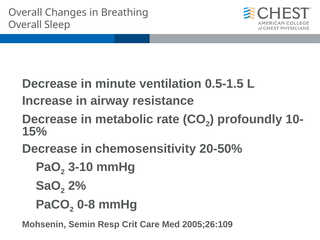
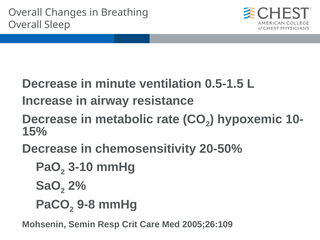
profoundly: profoundly -> hypoxemic (250, 119)
0-8: 0-8 -> 9-8 (86, 205)
